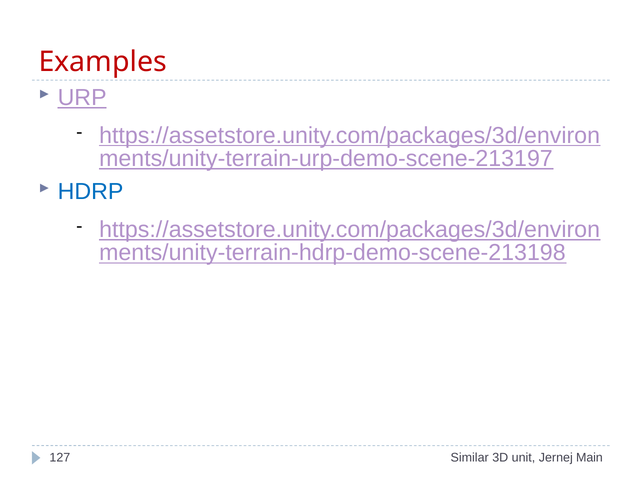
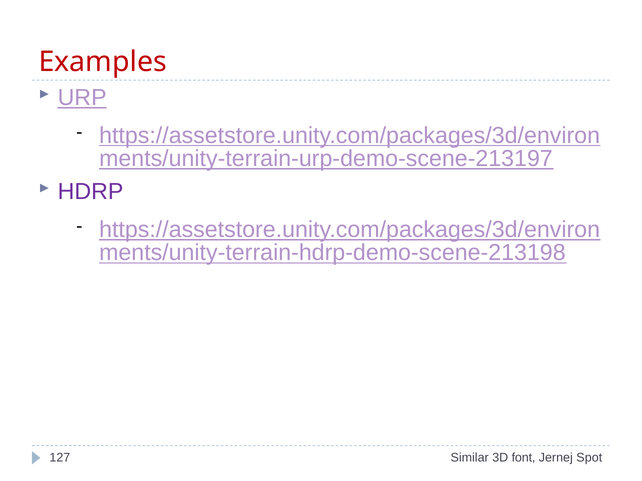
HDRP colour: blue -> purple (91, 192)
unit: unit -> font (524, 458)
Main: Main -> Spot (589, 458)
